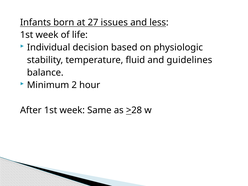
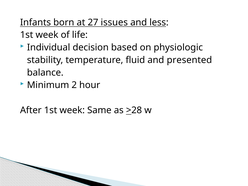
guidelines: guidelines -> presented (189, 60)
